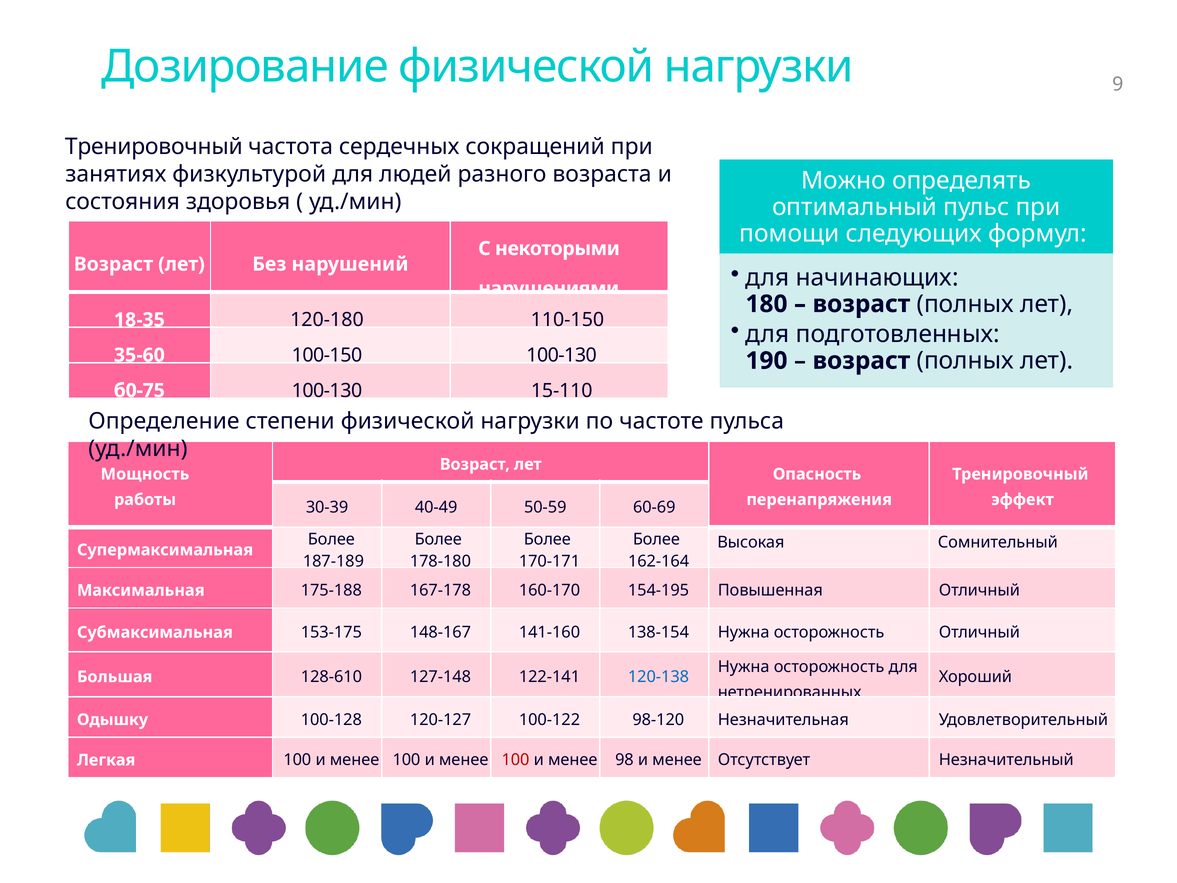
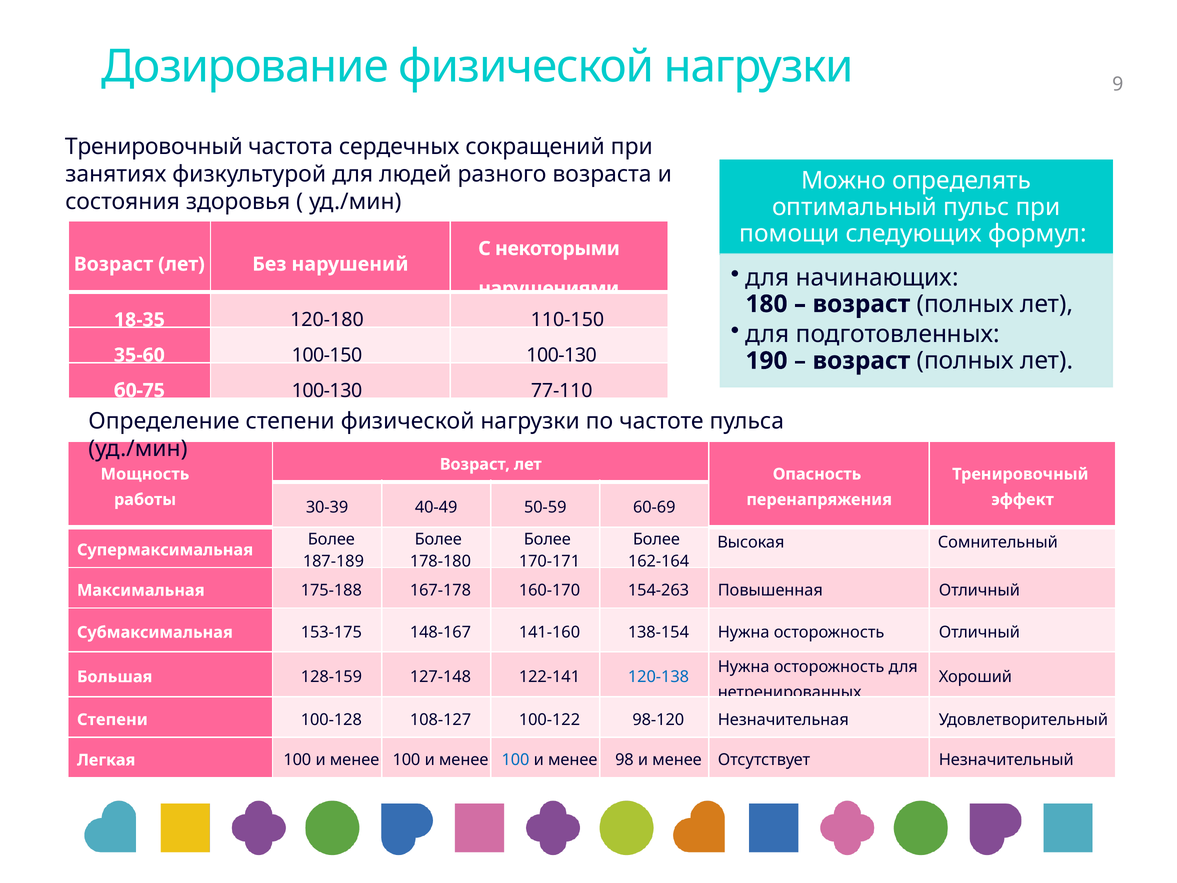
15-110: 15-110 -> 77-110 (562, 390)
154-195: 154-195 -> 154-263 (658, 590)
128-610: 128-610 -> 128-159 (331, 677)
Одышку: Одышку -> Степени (112, 719)
120-127: 120-127 -> 108-127 (441, 719)
100 colour: red -> blue (516, 760)
